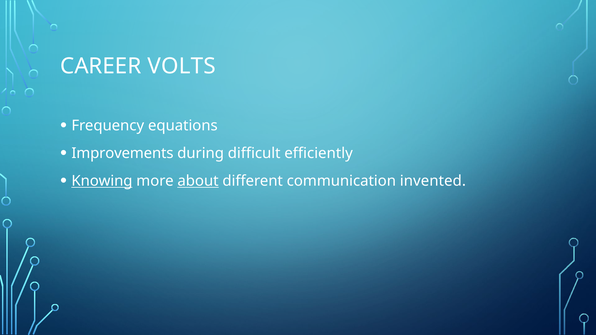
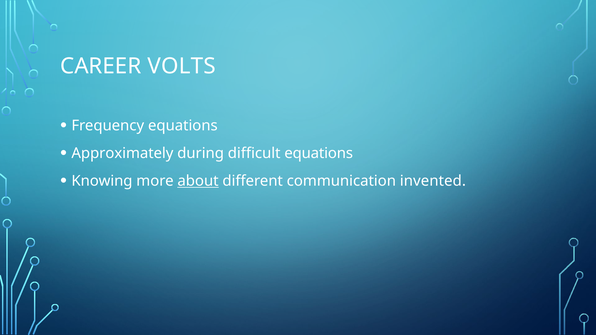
Improvements: Improvements -> Approximately (122, 153)
difficult efficiently: efficiently -> equations (319, 153)
Knowing underline: present -> none (102, 181)
